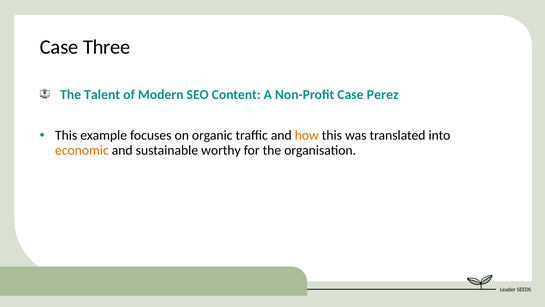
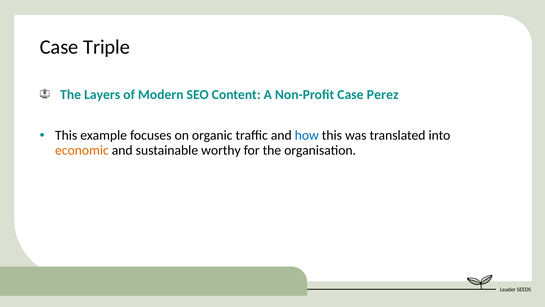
Three: Three -> Triple (107, 47)
Talent: Talent -> Layers (102, 94)
how colour: orange -> blue (307, 135)
